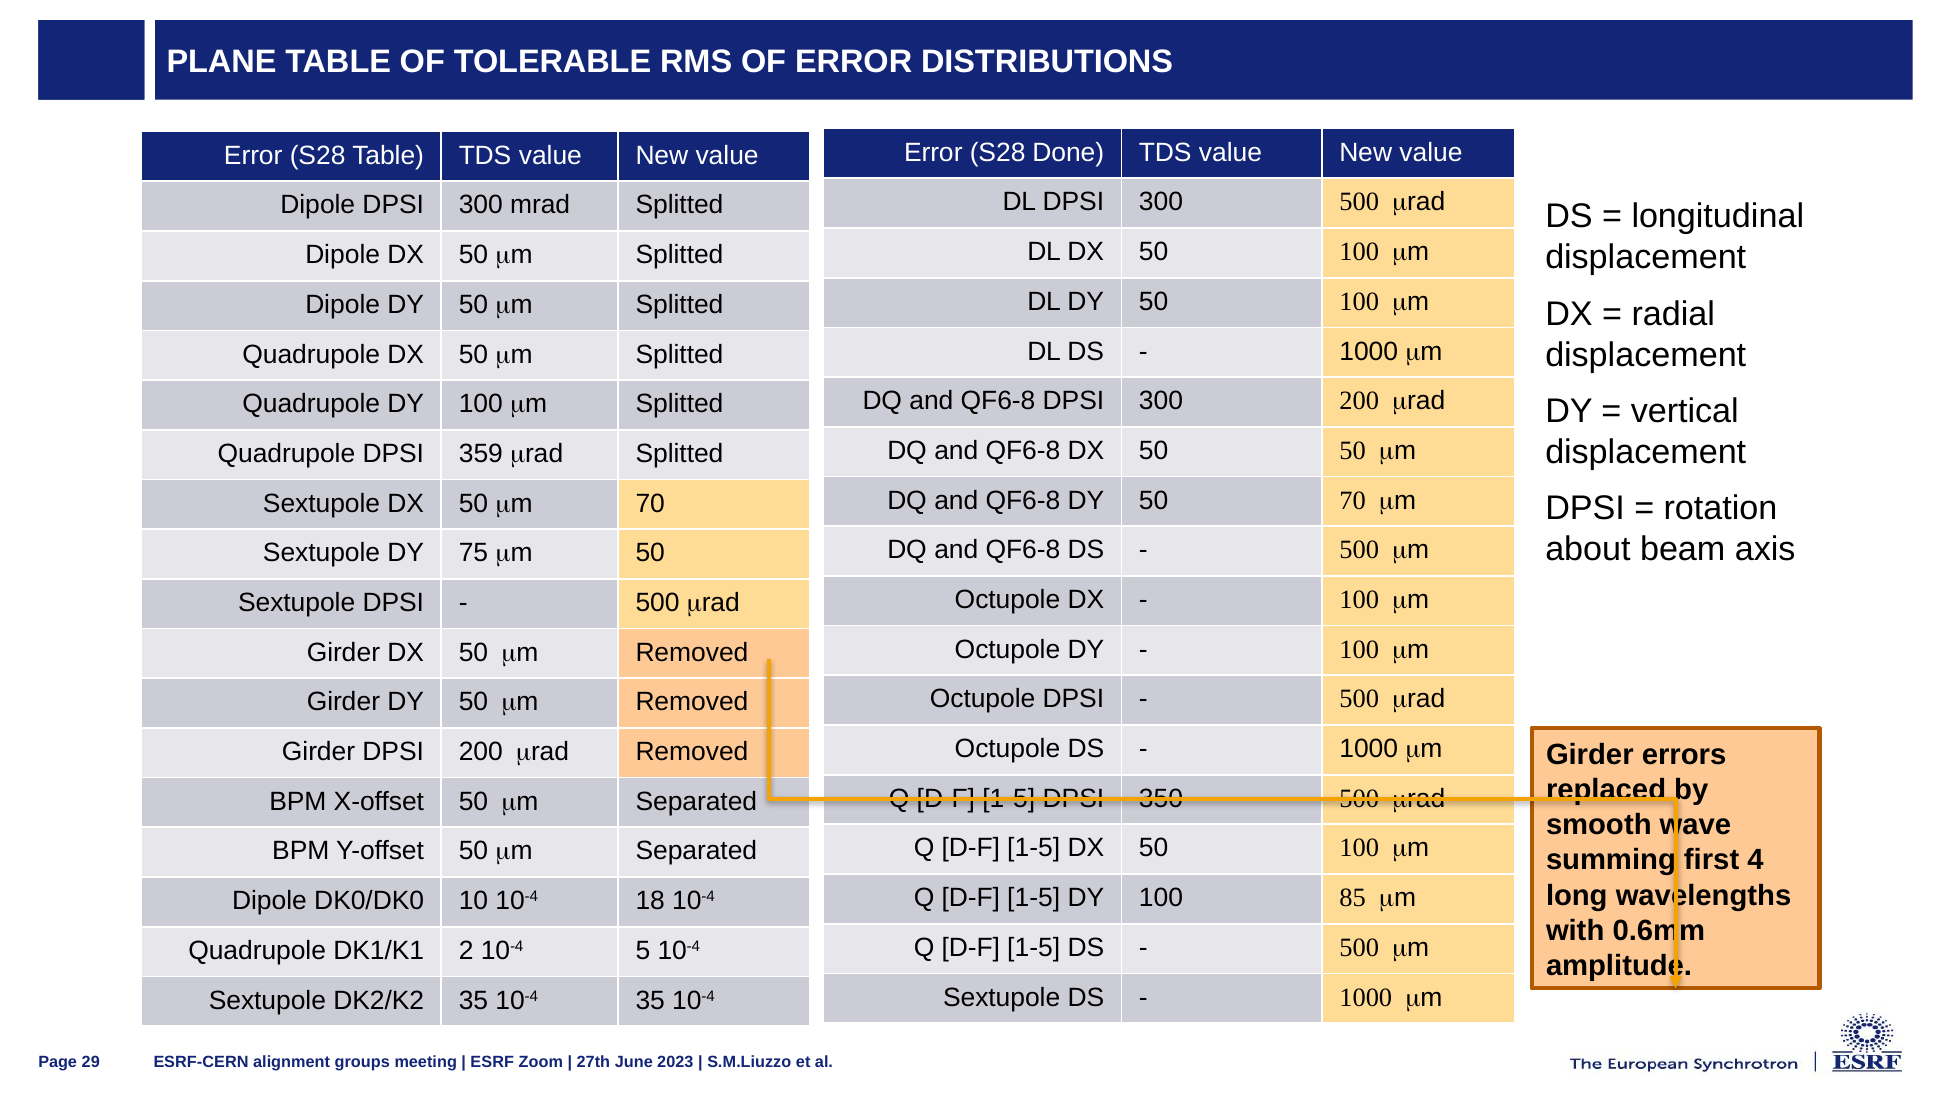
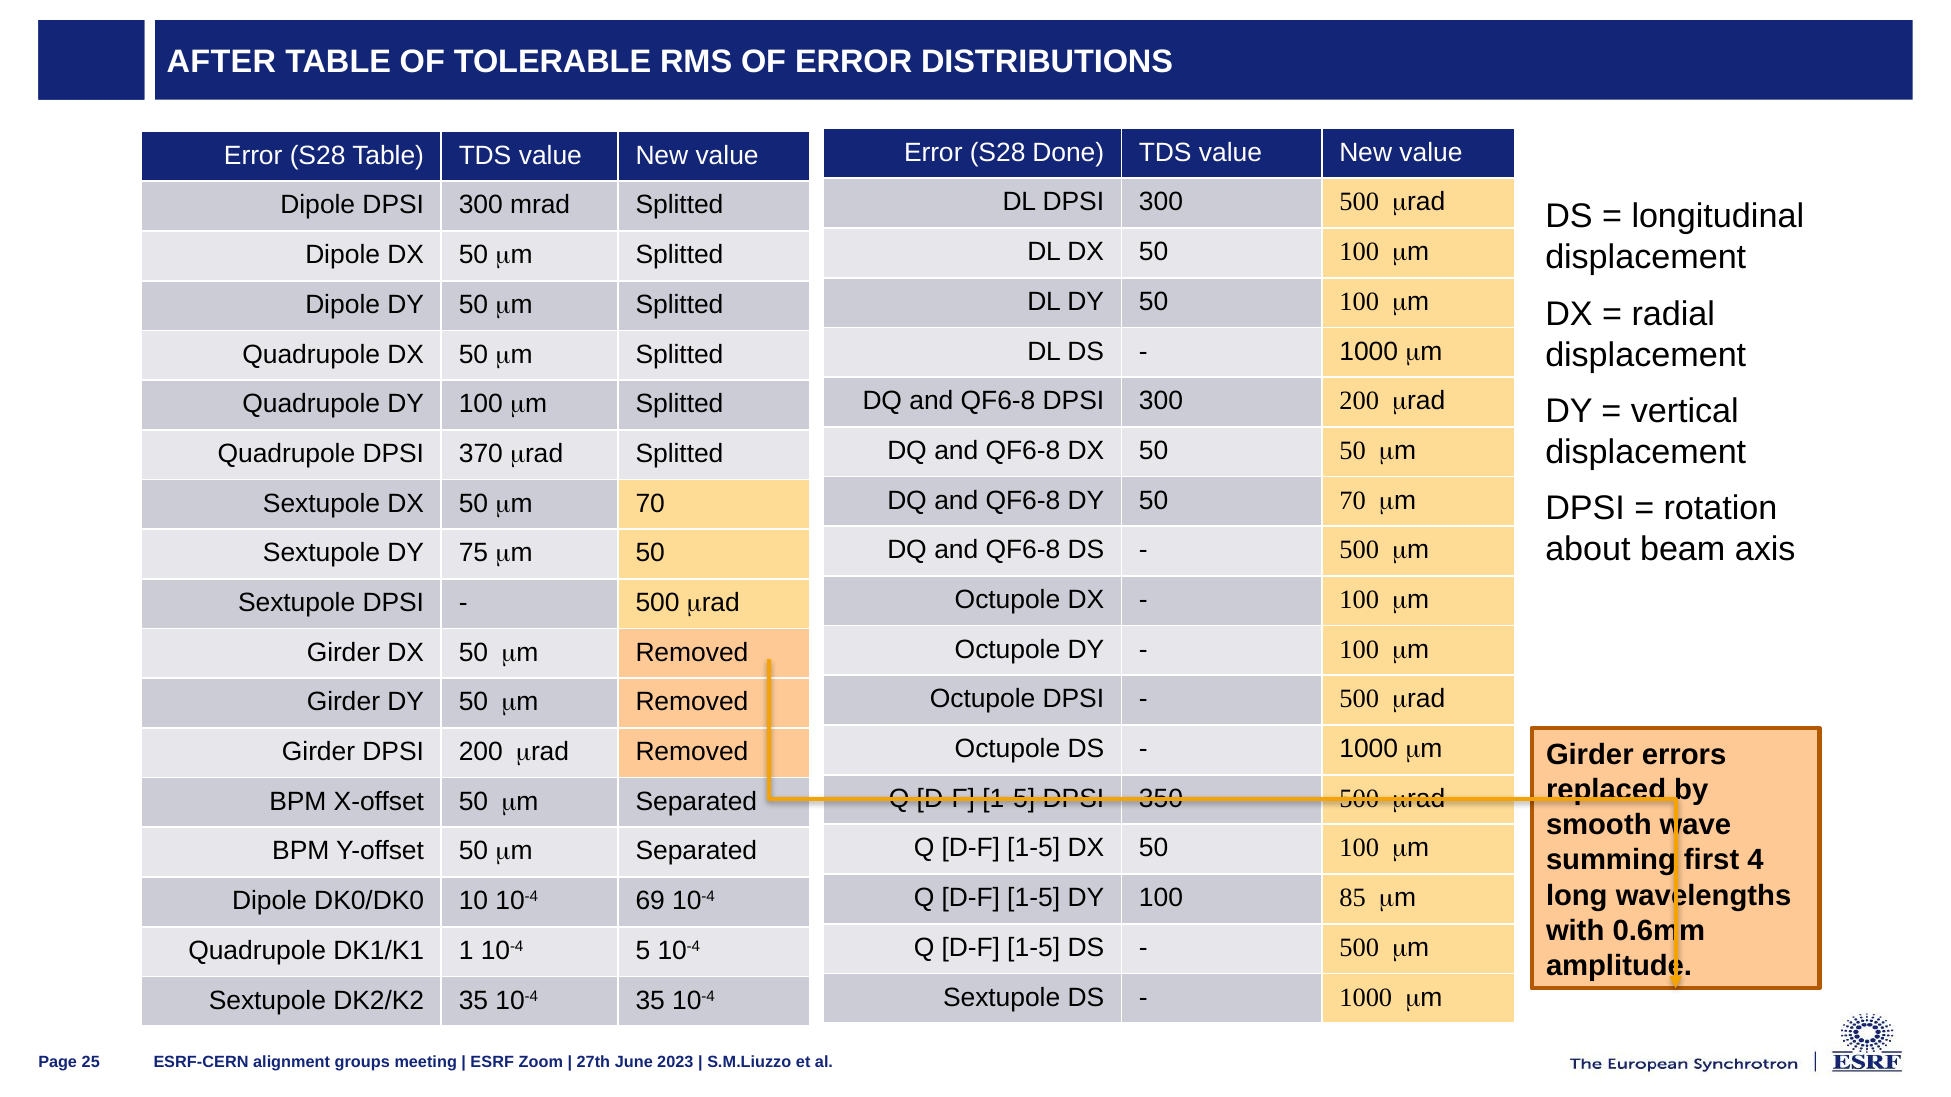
PLANE: PLANE -> AFTER (221, 62)
359: 359 -> 370 (481, 454)
18: 18 -> 69 (650, 901)
2: 2 -> 1 (466, 951)
29: 29 -> 25 (91, 1063)
